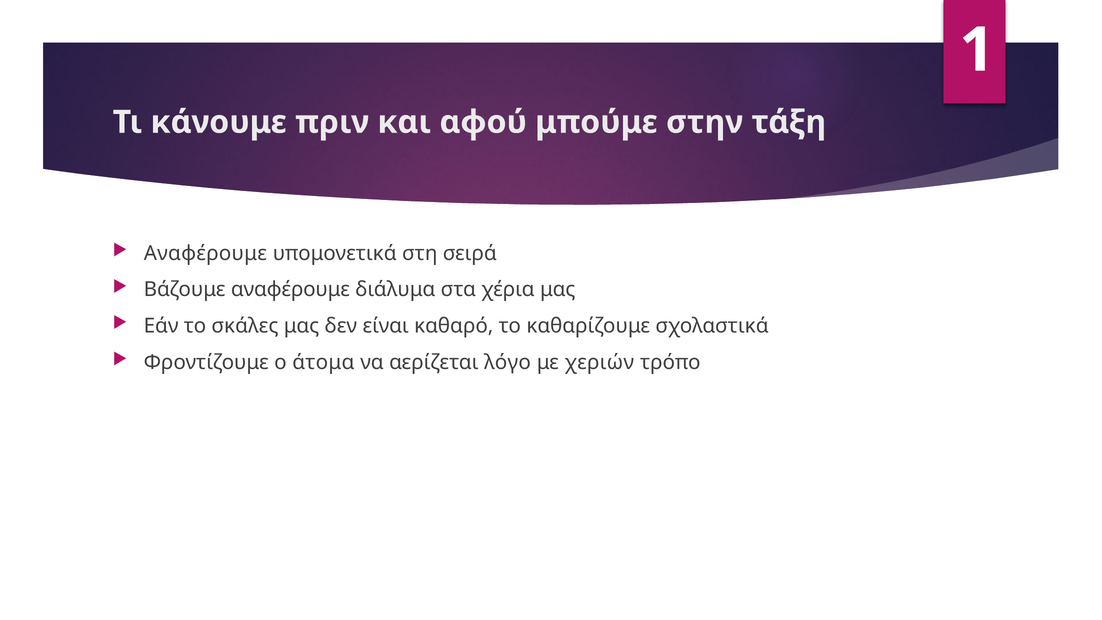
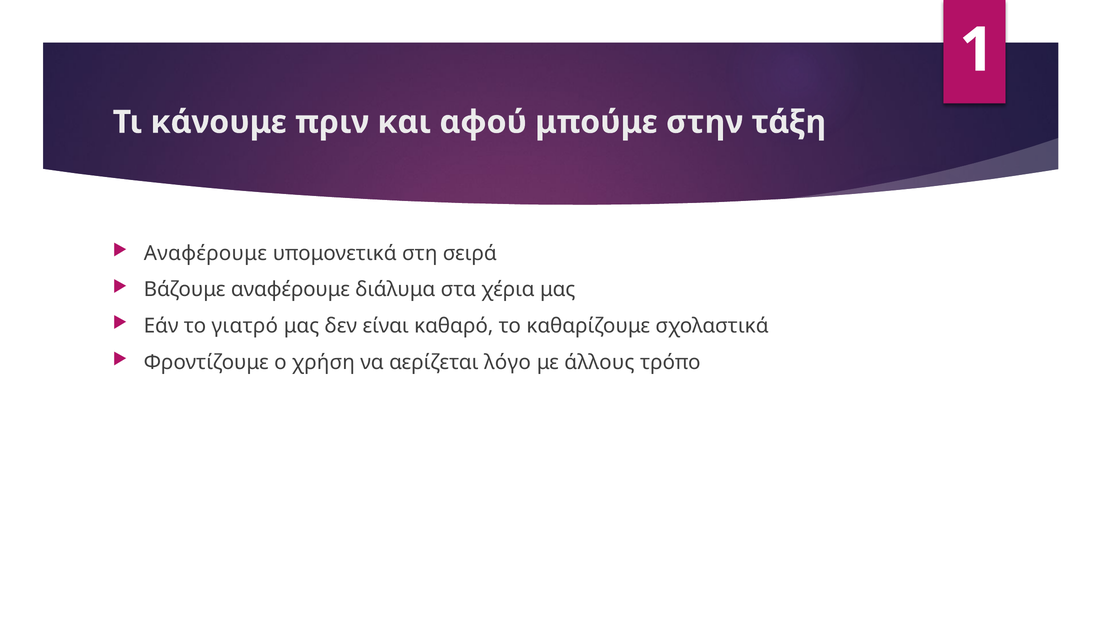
σκάλες: σκάλες -> γιατρό (245, 326)
άτομα: άτομα -> χρήση (323, 362)
χεριών: χεριών -> άλλους (599, 362)
